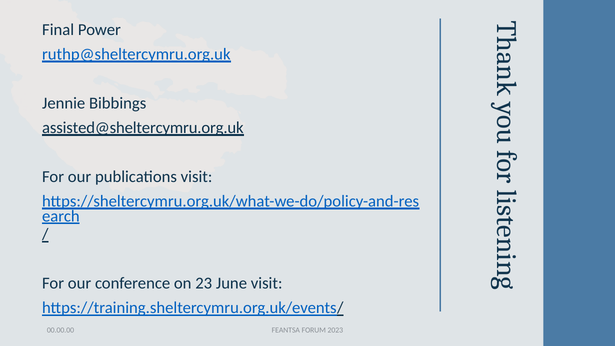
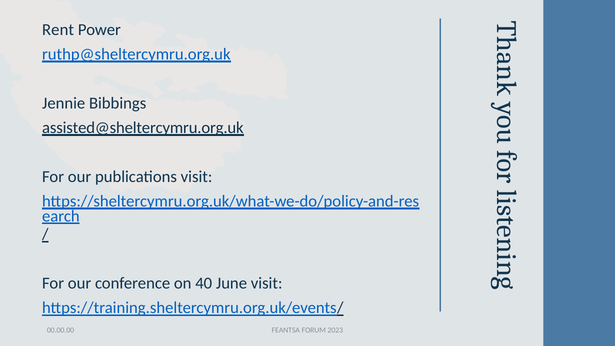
Final: Final -> Rent (58, 30)
23: 23 -> 40 (204, 283)
